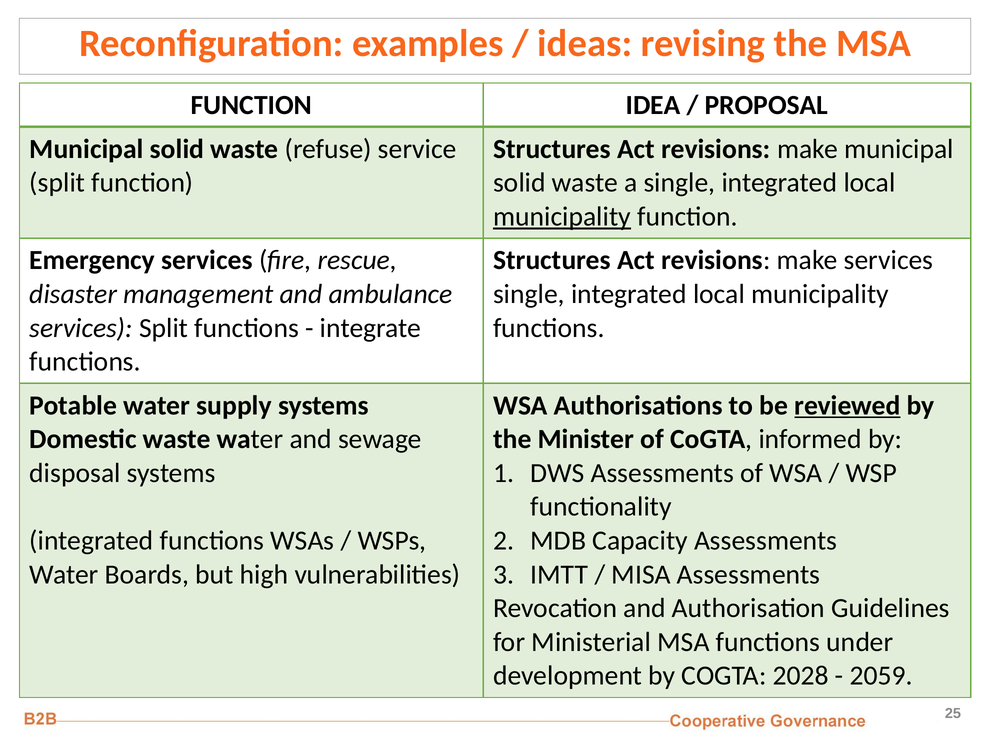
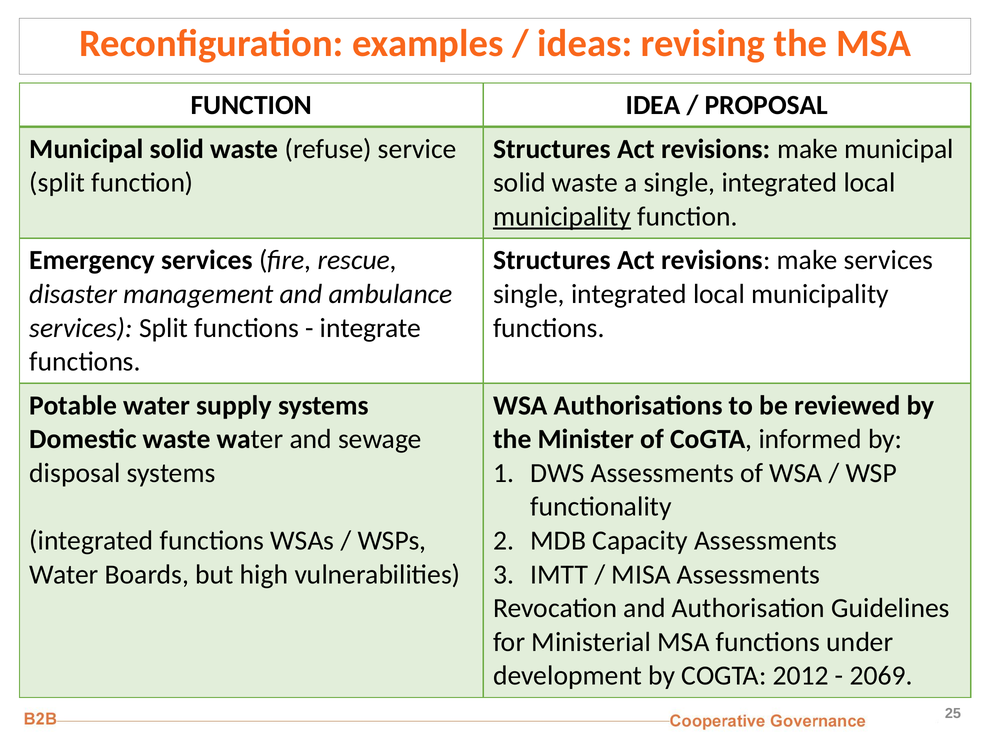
reviewed underline: present -> none (847, 406)
2028: 2028 -> 2012 (801, 676)
2059: 2059 -> 2069 (881, 676)
